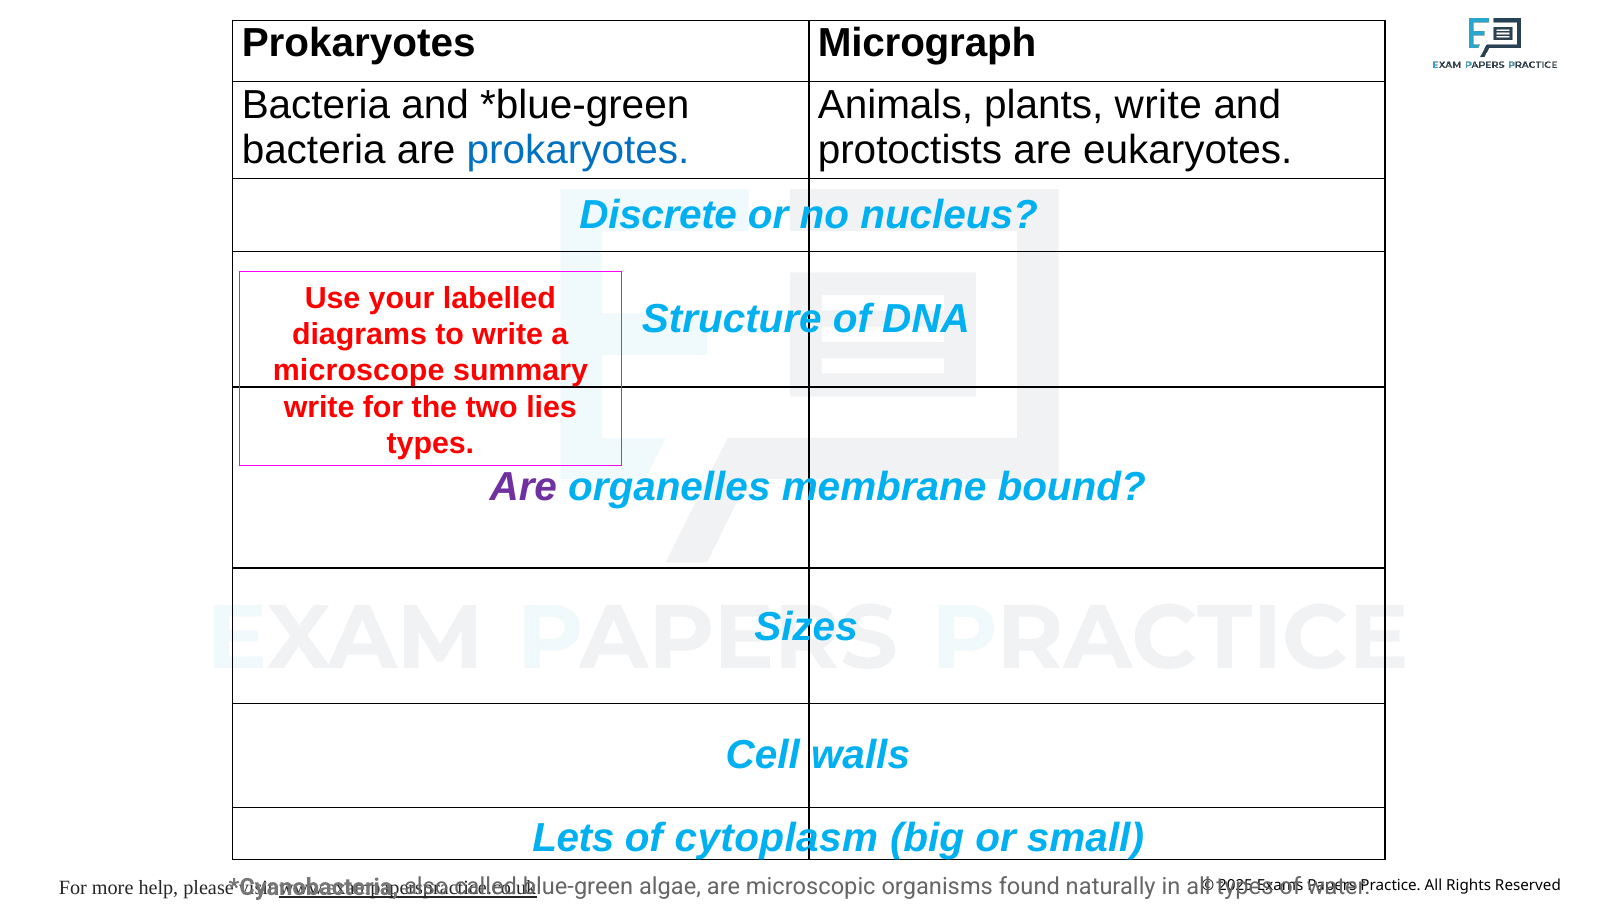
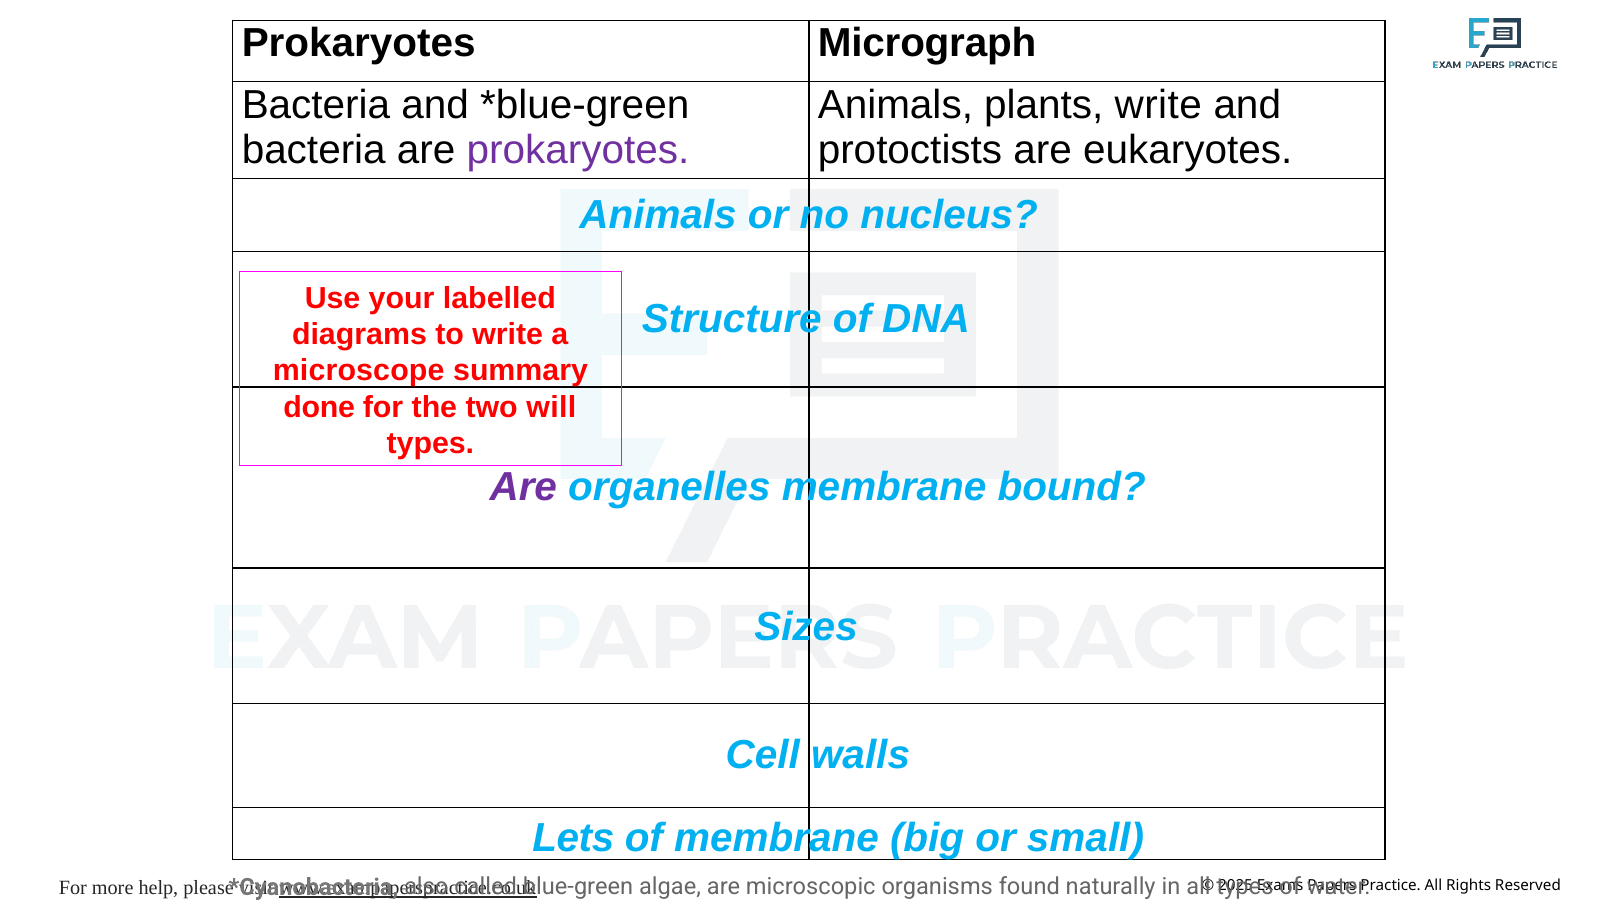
prokaryotes colour: blue -> purple (578, 150)
Discrete: Discrete -> Animals (658, 215)
write: write -> done (319, 407)
lies: lies -> will (551, 407)
of cytoplasm: cytoplasm -> membrane (777, 838)
